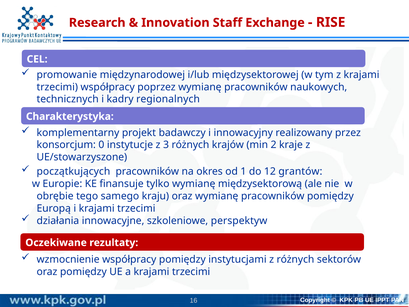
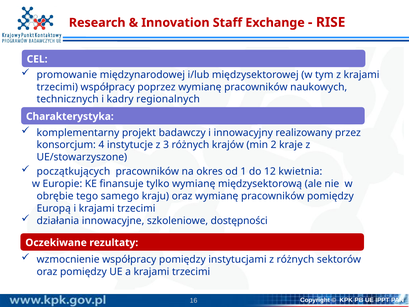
0: 0 -> 4 (101, 145)
grantów: grantów -> kwietnia (300, 171)
perspektyw: perspektyw -> dostępności (239, 220)
